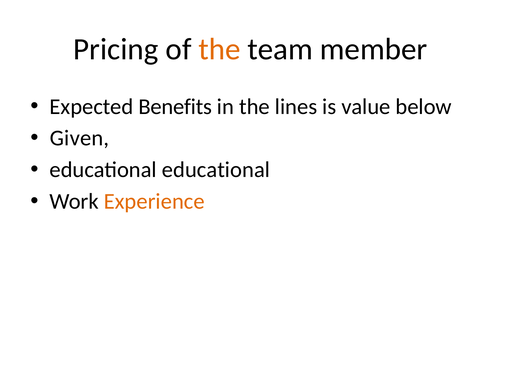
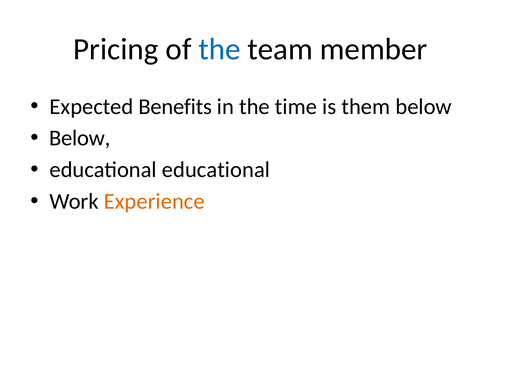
the colour: orange -> blue (220, 49)
lines: lines -> time (296, 107)
value: value -> them (366, 107)
Given: Given -> Below (80, 138)
